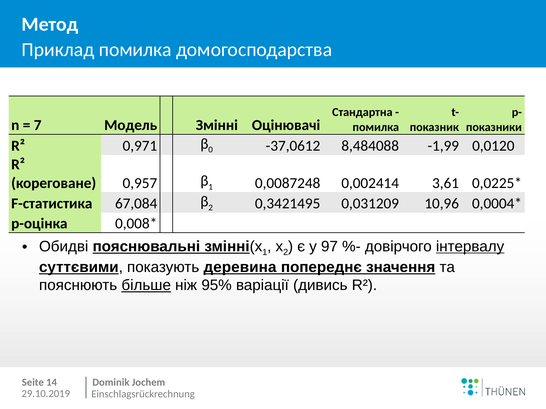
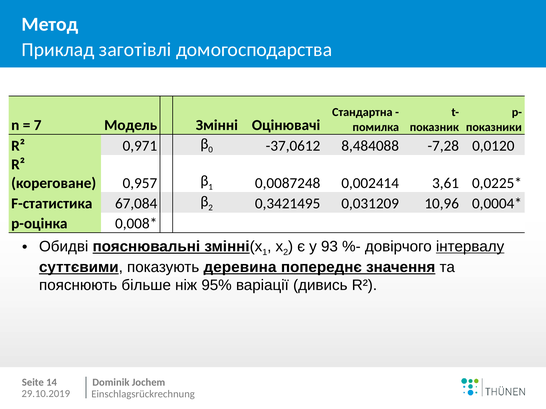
Приклад помилка: помилка -> заготівлі (135, 50)
-1,99: -1,99 -> -7,28 (443, 146)
97: 97 -> 93 (329, 247)
більше underline: present -> none (146, 286)
